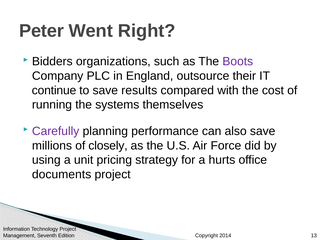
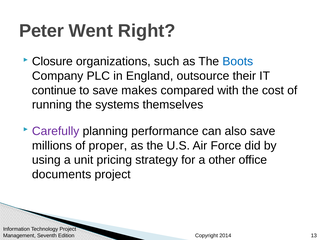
Bidders: Bidders -> Closure (52, 61)
Boots colour: purple -> blue (238, 61)
results: results -> makes (139, 90)
closely: closely -> proper (108, 146)
hurts: hurts -> other (222, 160)
